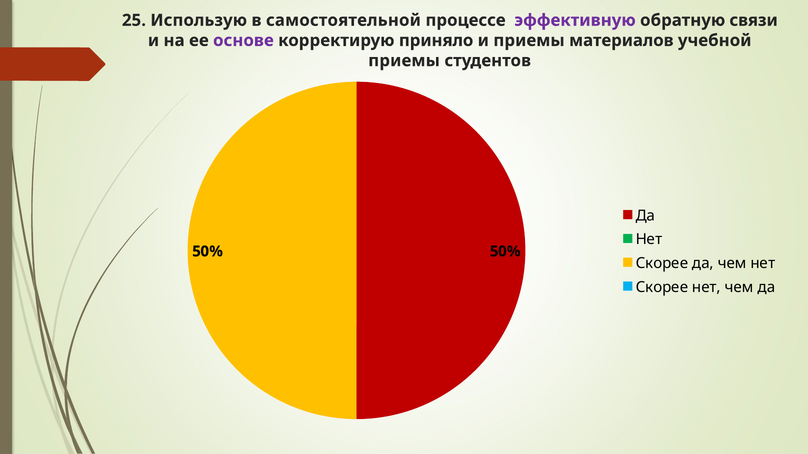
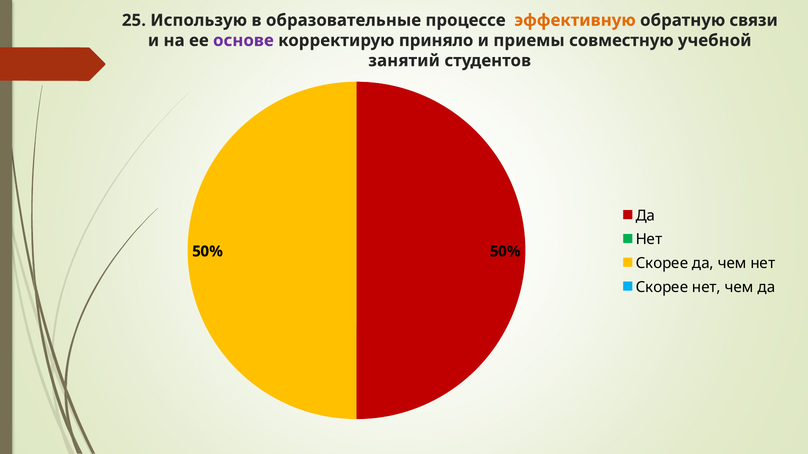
самостоятельной: самостоятельной -> образовательные (344, 20)
эффективную colour: purple -> orange (575, 20)
материалов: материалов -> совместную (621, 41)
приемы: приемы -> занятий (404, 61)
